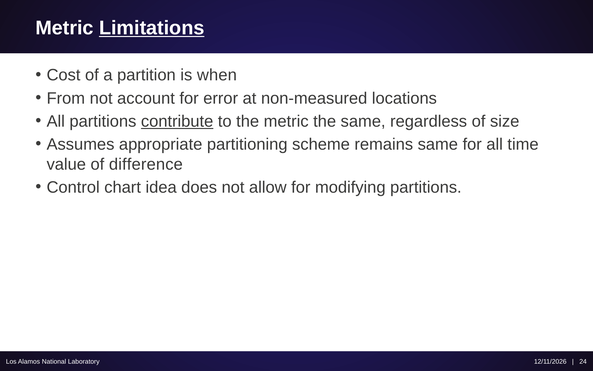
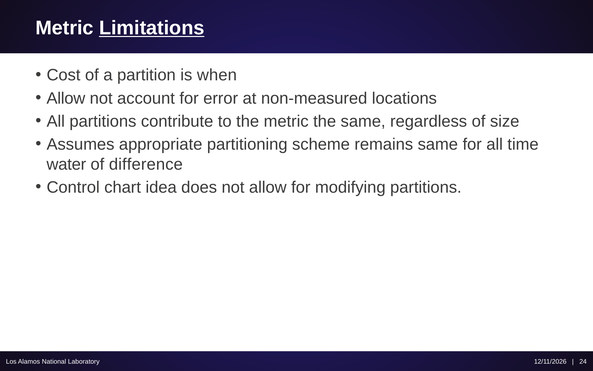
From: From -> Allow (66, 98)
contribute underline: present -> none (177, 121)
value: value -> water (66, 164)
